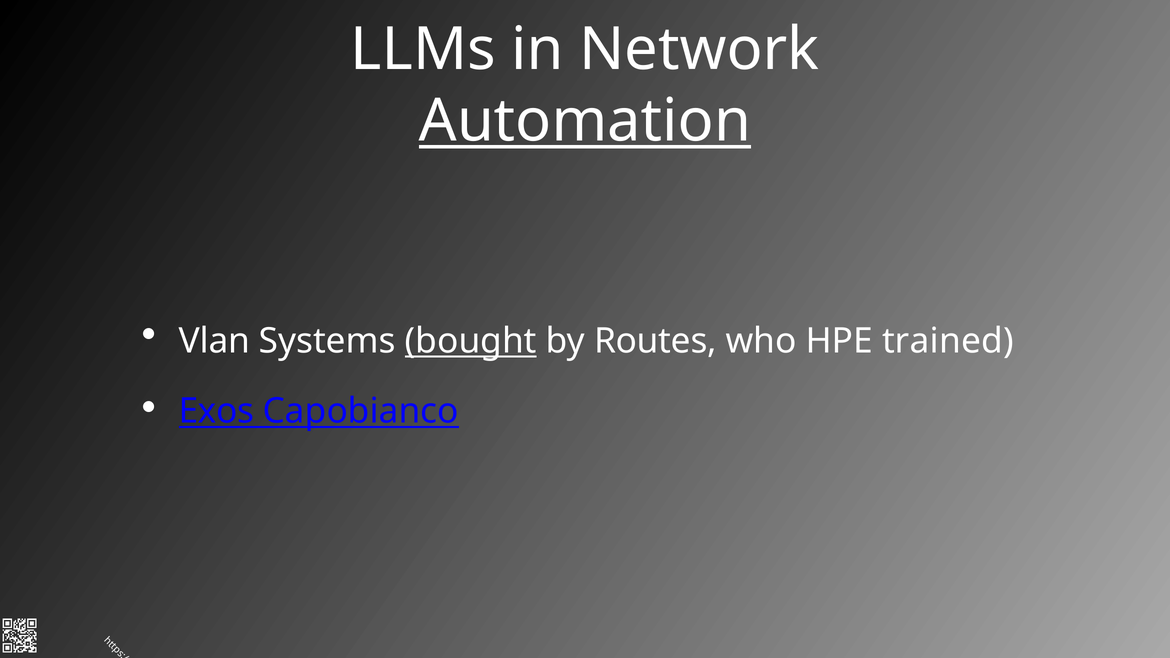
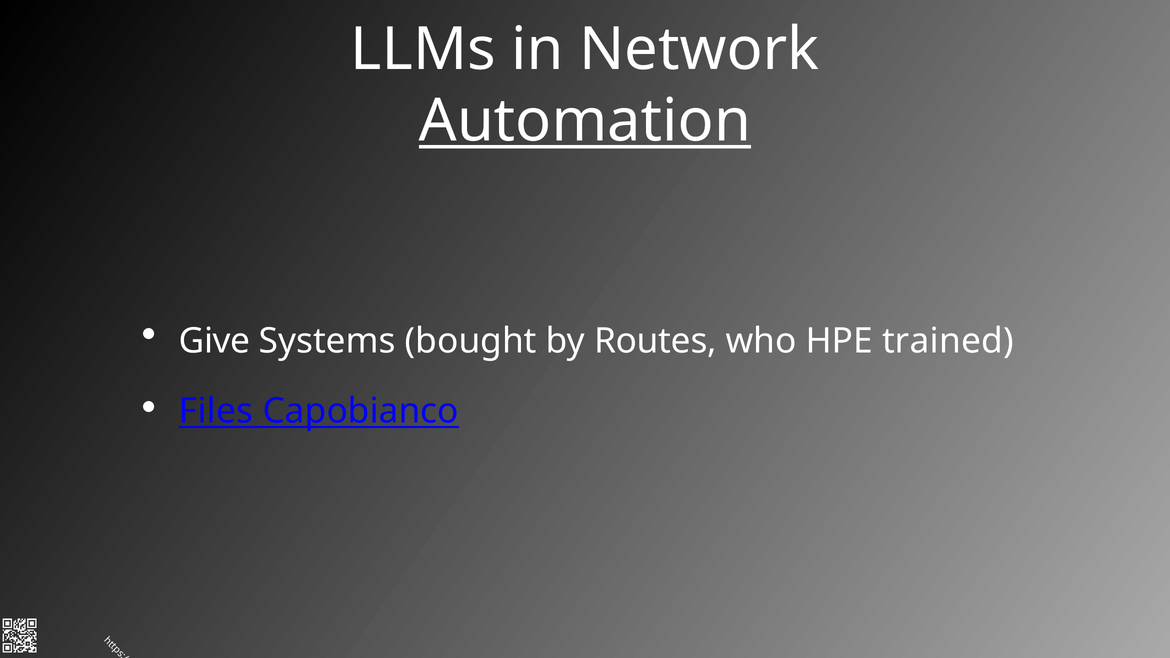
Vlan: Vlan -> Give (215, 341)
bought underline: present -> none (471, 341)
Exos: Exos -> Files (216, 411)
